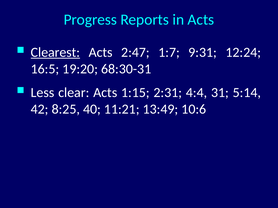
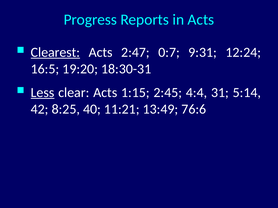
1:7: 1:7 -> 0:7 (169, 52)
68:30-31: 68:30-31 -> 18:30-31 (126, 69)
Less underline: none -> present (43, 93)
2:31: 2:31 -> 2:45 (168, 93)
10:6: 10:6 -> 76:6 (194, 109)
